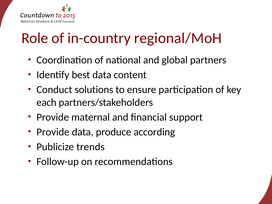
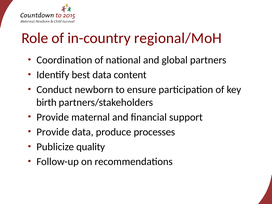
solutions: solutions -> newborn (94, 90)
each: each -> birth (46, 102)
according: according -> processes (154, 132)
trends: trends -> quality (91, 147)
